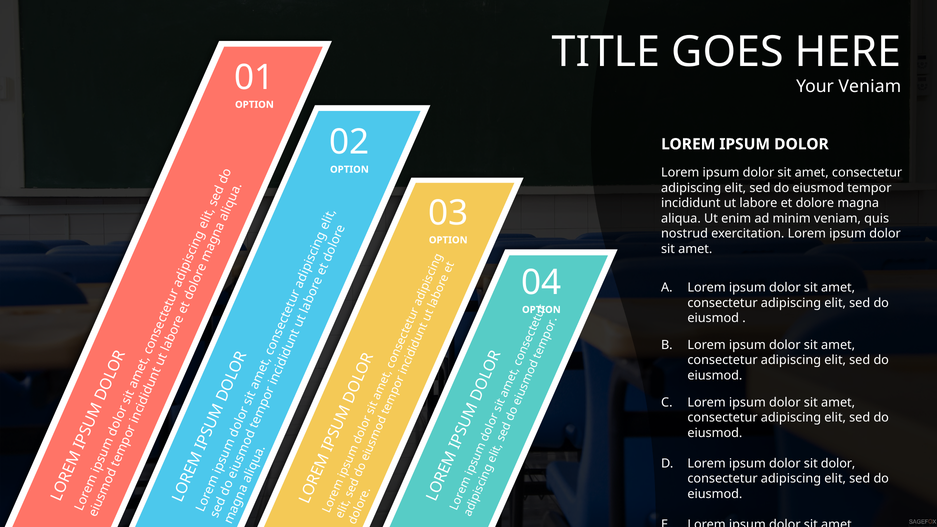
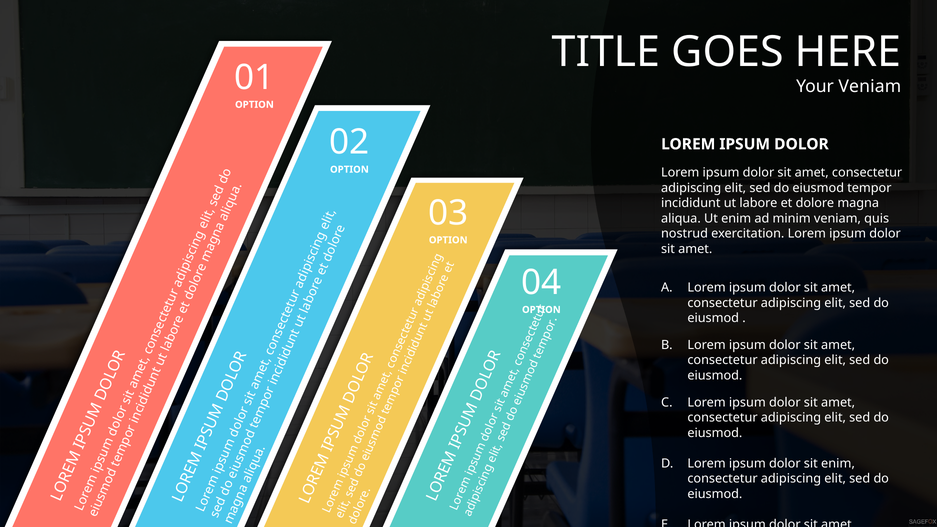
sit dolor: dolor -> enim (838, 464)
